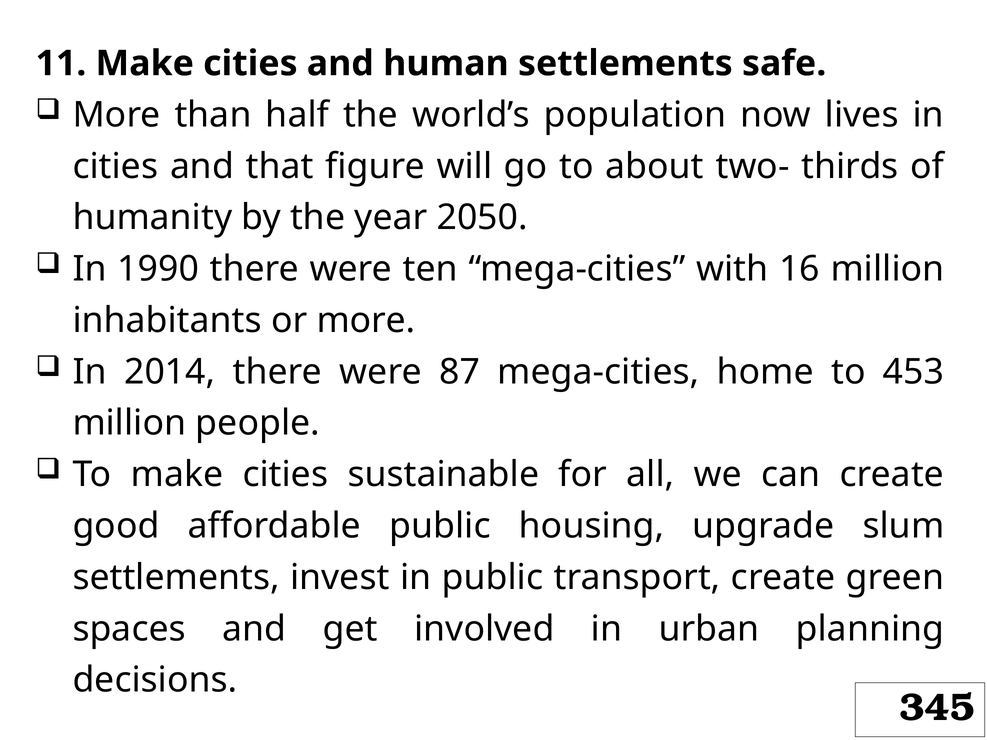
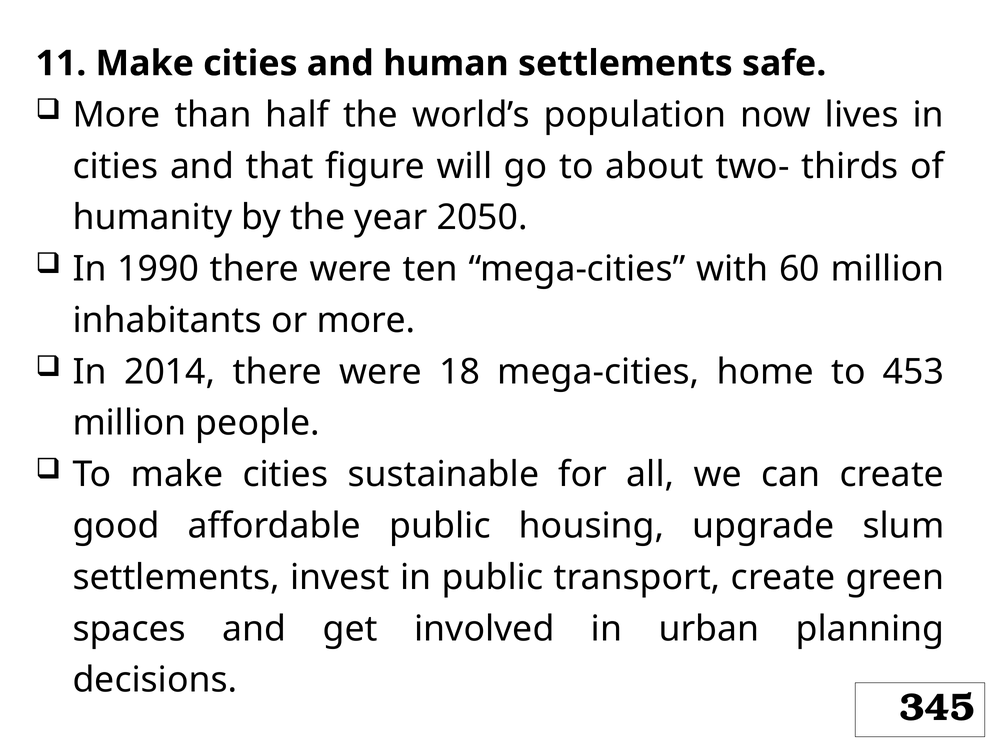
16: 16 -> 60 (799, 269)
87: 87 -> 18 (460, 372)
